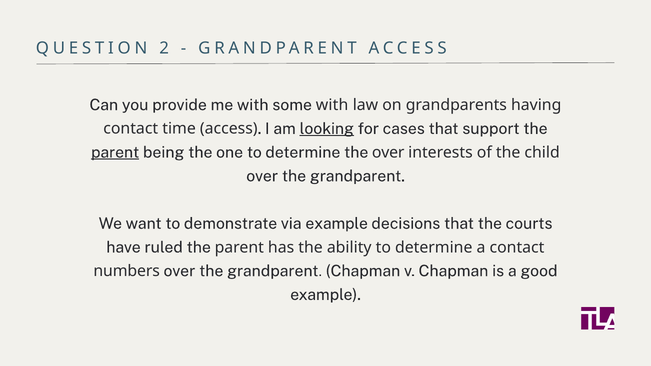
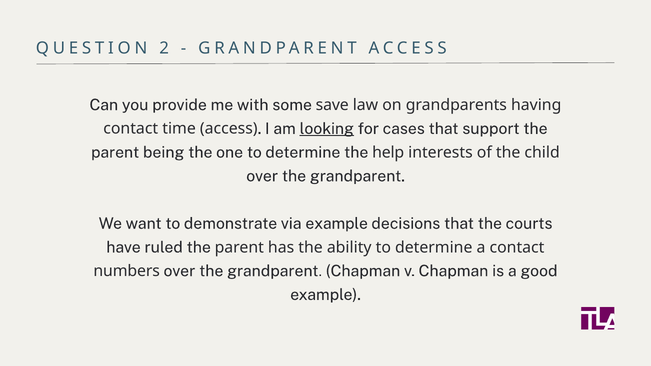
some with: with -> save (332, 105)
parent underline: present -> none (115, 152)
the over: over -> help (388, 152)
